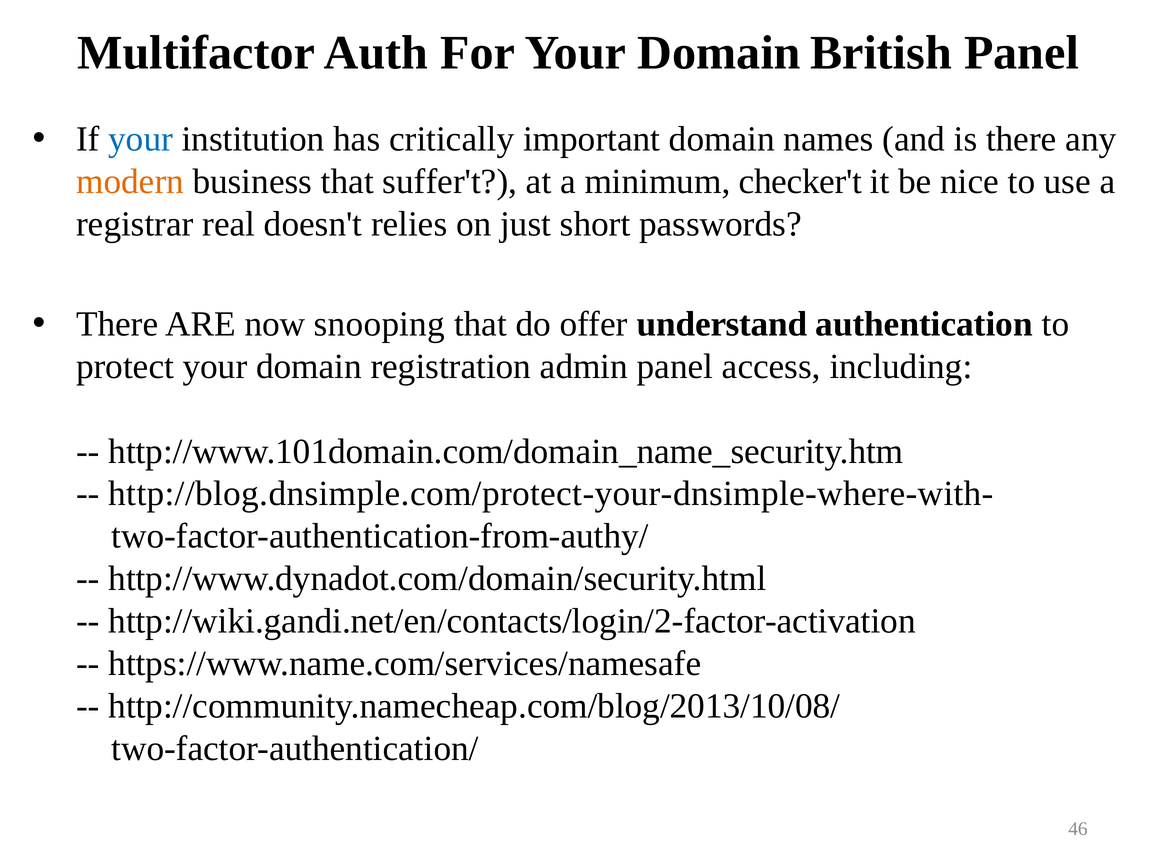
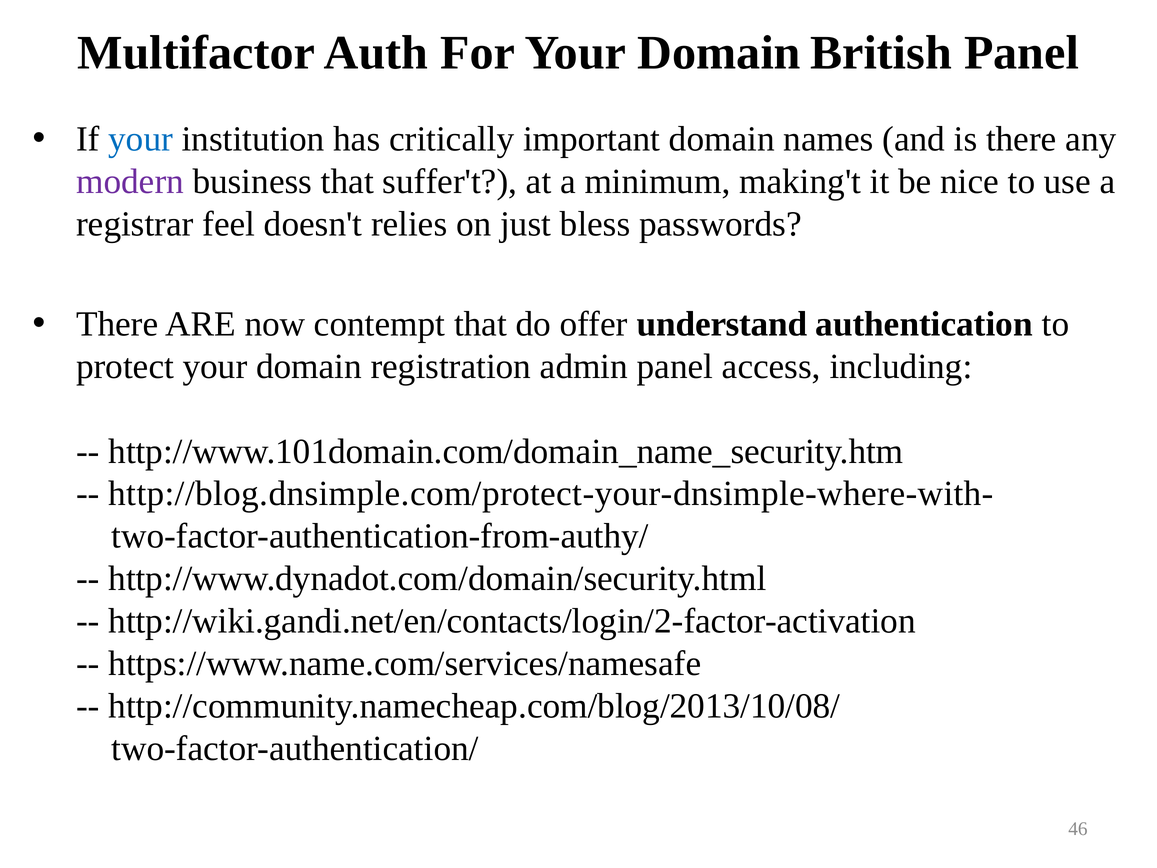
modern colour: orange -> purple (130, 181)
checker't: checker't -> making't (800, 181)
real: real -> feel (229, 224)
short: short -> bless (595, 224)
snooping: snooping -> contempt (380, 324)
